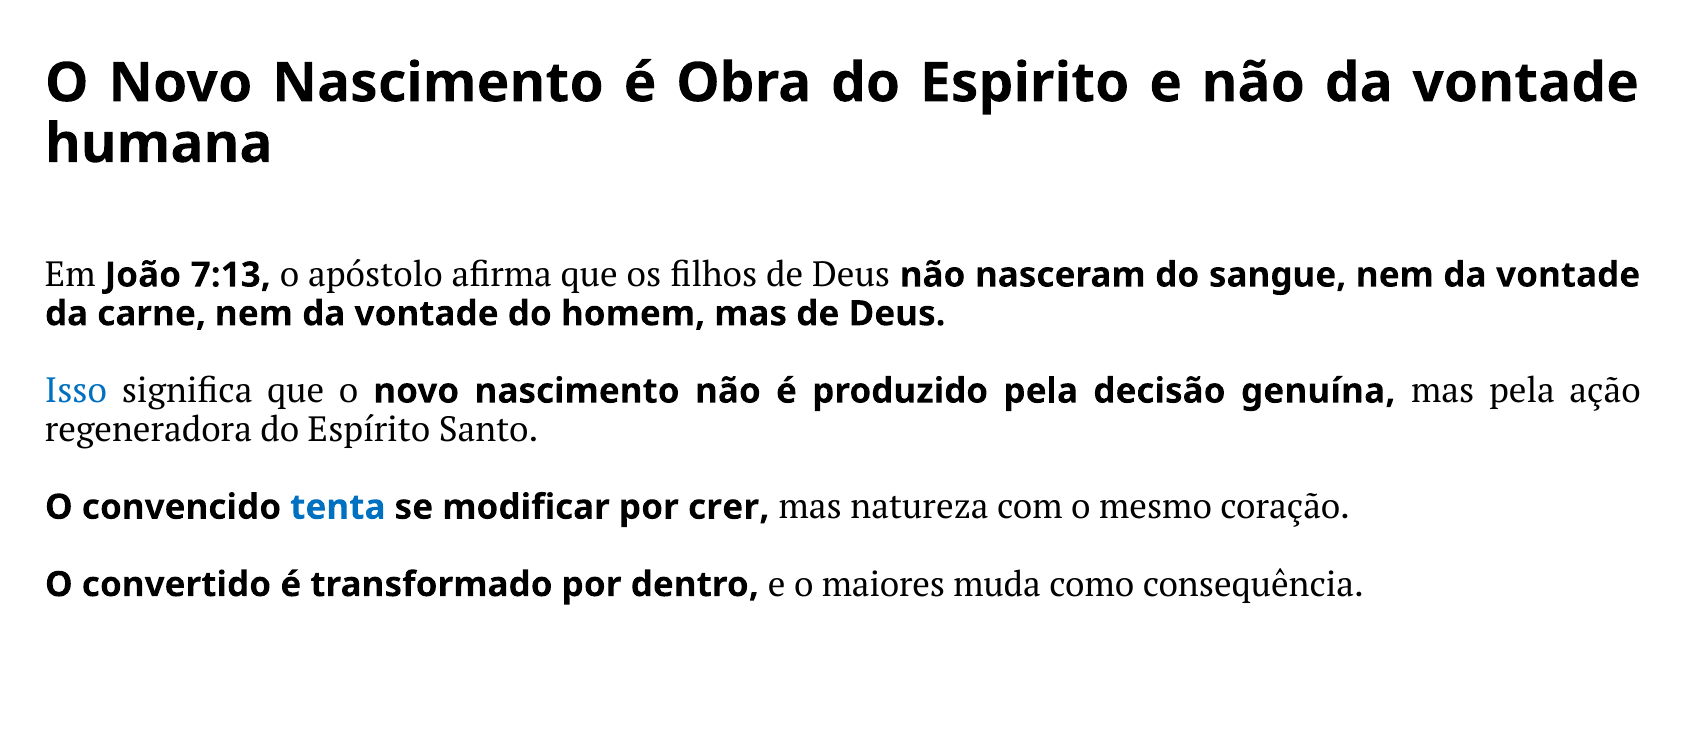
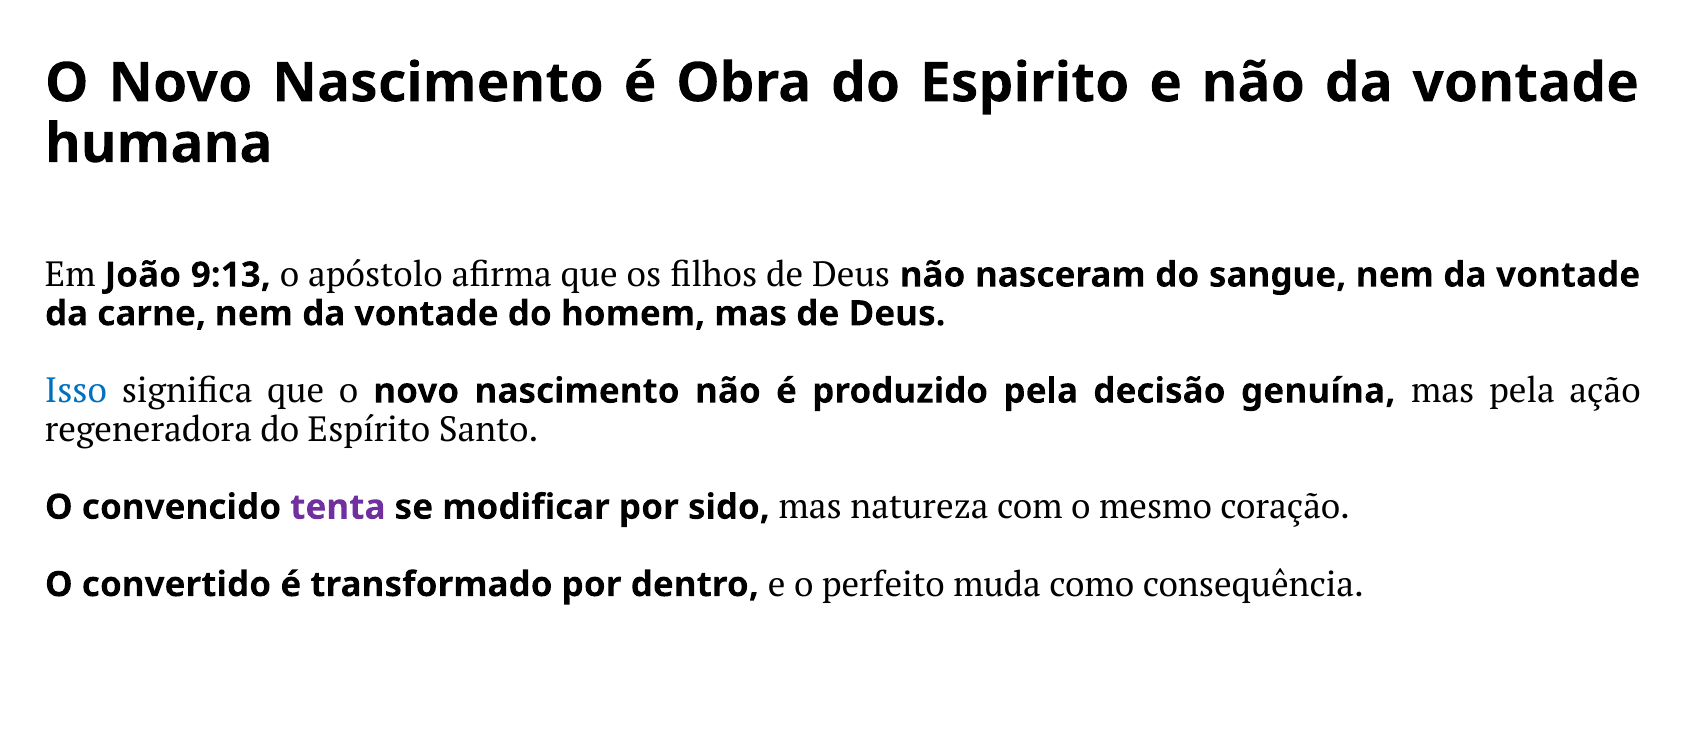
7:13: 7:13 -> 9:13 (231, 275)
tenta colour: blue -> purple (338, 507)
crer: crer -> sido (729, 507)
maiores: maiores -> perfeito (883, 584)
